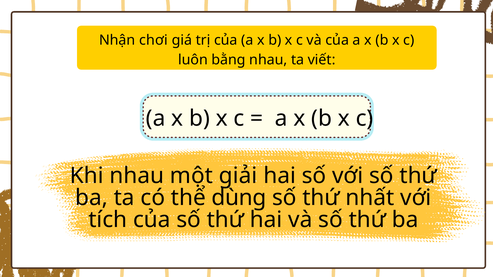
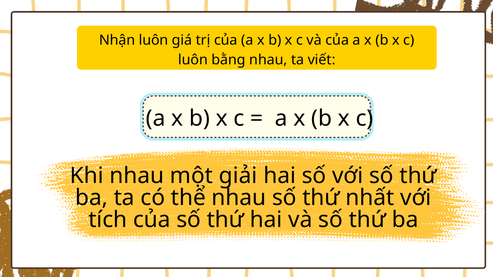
Nhận chơi: chơi -> luôn (154, 40)
thể dùng: dùng -> nhau (239, 198)
